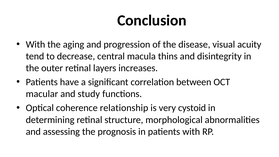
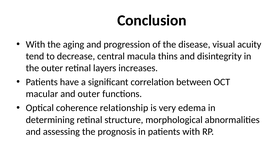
and study: study -> outer (89, 94)
cystoid: cystoid -> edema (192, 108)
